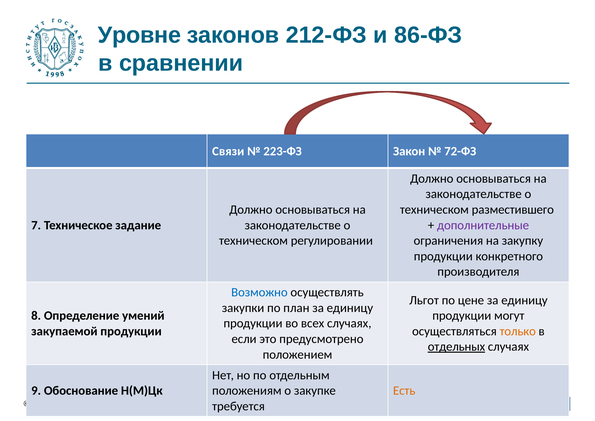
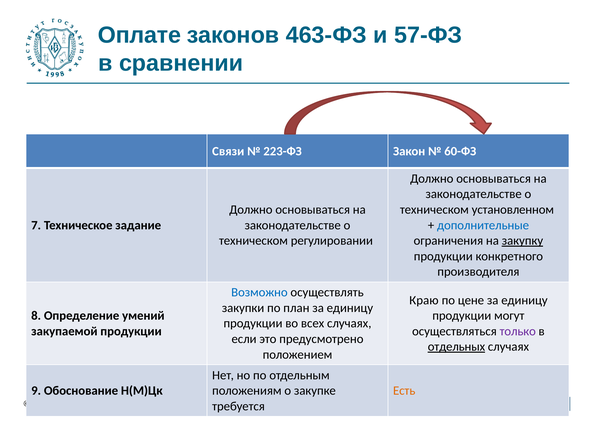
Уровне: Уровне -> Оплате (139, 35)
212-ФЗ: 212-ФЗ -> 463-ФЗ (326, 35)
86-ФЗ: 86-ФЗ -> 57-ФЗ (428, 35)
72-ФЗ: 72-ФЗ -> 60-ФЗ (460, 151)
разместившего: разместившего -> установленном (513, 210)
дополнительные colour: purple -> blue (483, 225)
закупку underline: none -> present (522, 241)
Льгот: Льгот -> Краю (424, 300)
только colour: orange -> purple (518, 331)
